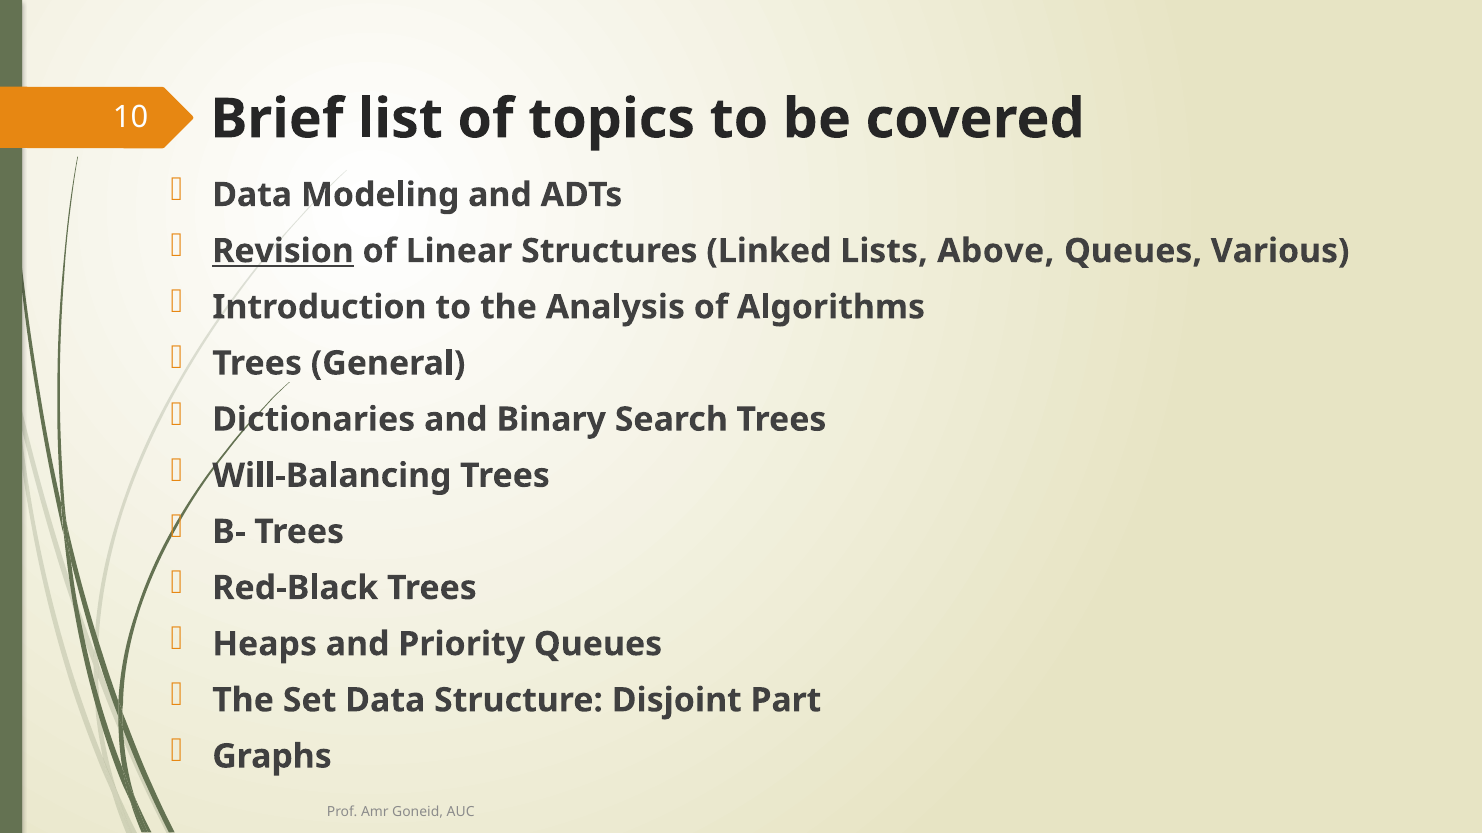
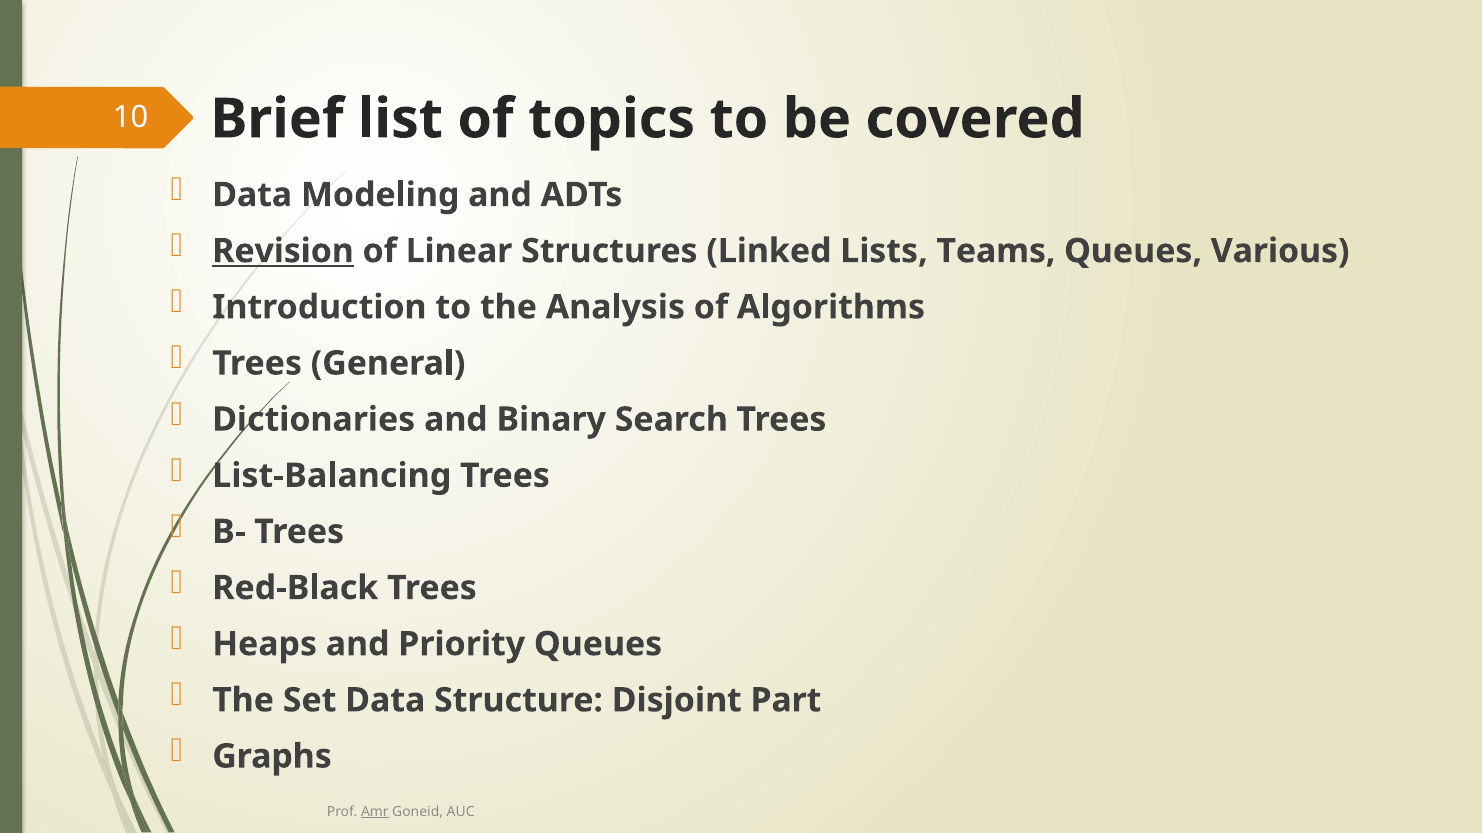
Above: Above -> Teams (996, 251)
Will-Balancing: Will-Balancing -> List-Balancing (332, 476)
Amr underline: none -> present (375, 812)
